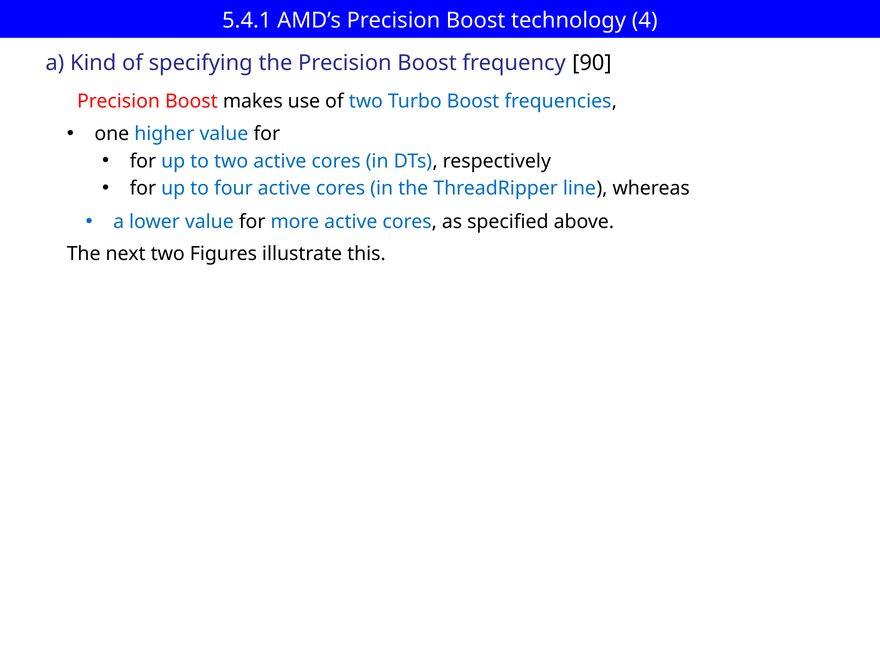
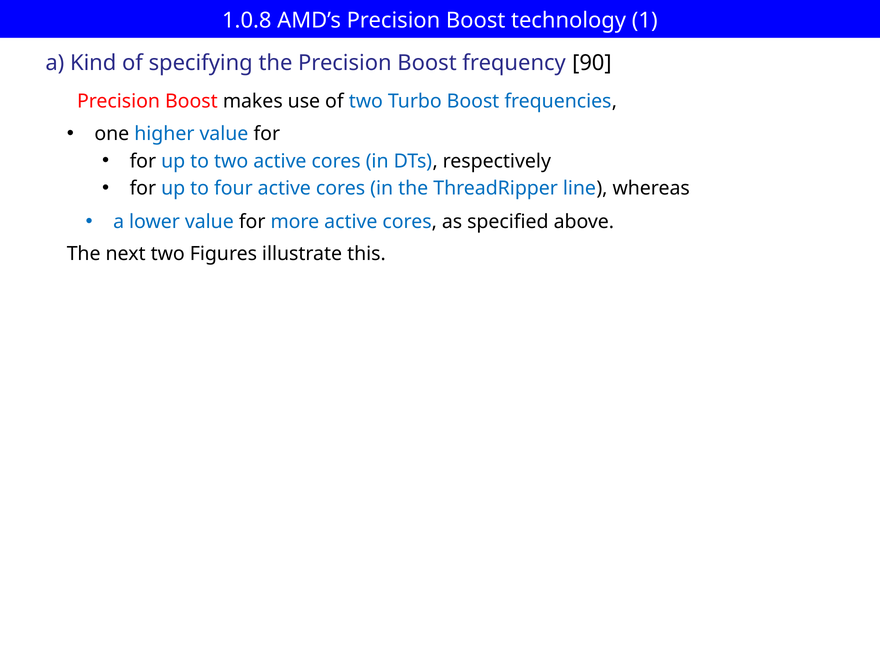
5.4.1: 5.4.1 -> 1.0.8 (247, 20)
4: 4 -> 1 (645, 20)
